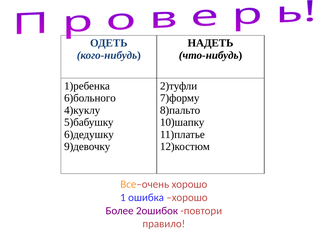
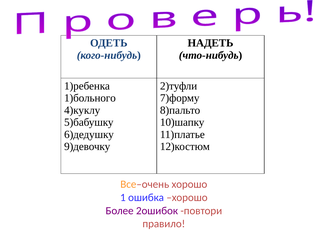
6)больного: 6)больного -> 1)больного (90, 98)
